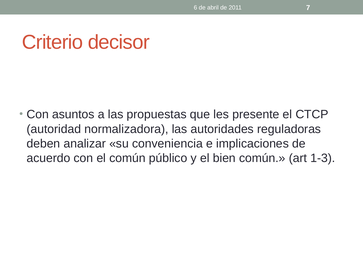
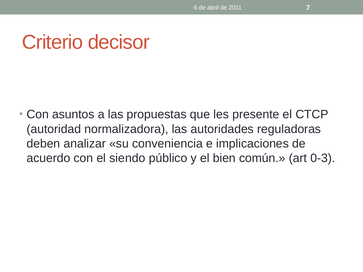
el común: común -> siendo (127, 158)
1-3: 1-3 -> 0-3 (323, 158)
